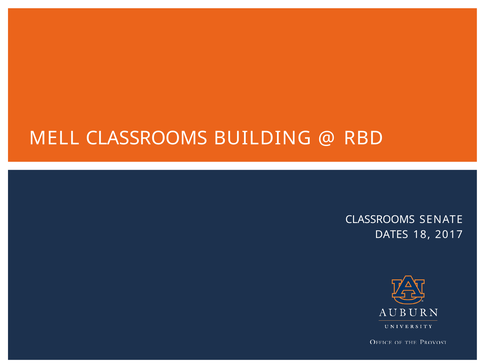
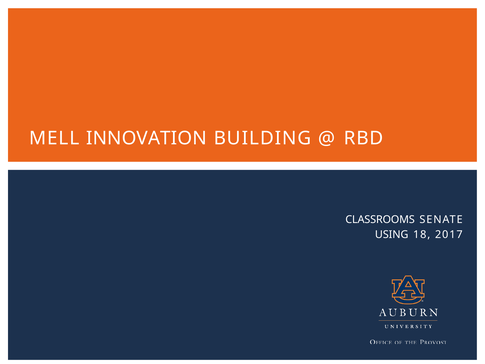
MELL CLASSROOMS: CLASSROOMS -> INNOVATION (146, 138)
DATES: DATES -> USING (392, 235)
